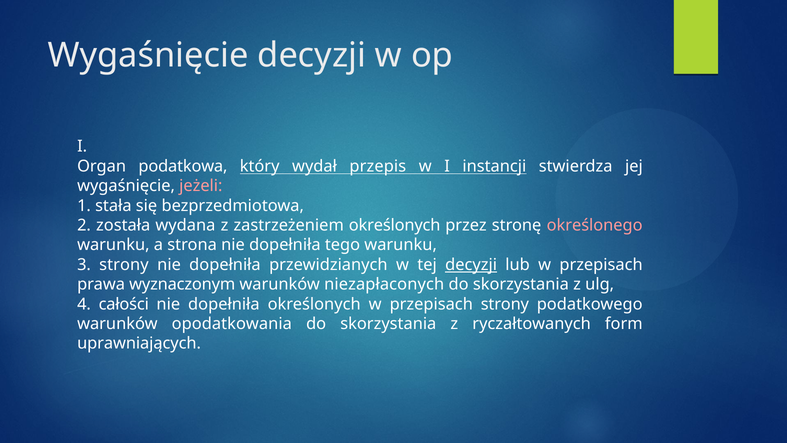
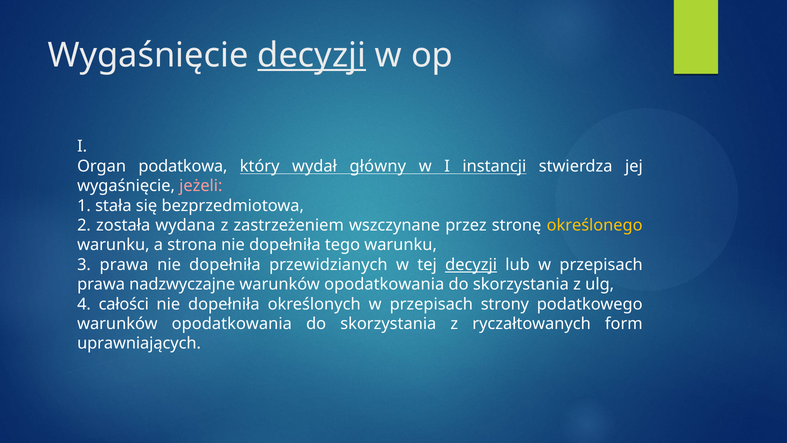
decyzji underline: none -> present (312, 55)
przepis: przepis -> główny (378, 166)
zastrzeżeniem określonych: określonych -> wszczynane (395, 225)
określonego colour: pink -> yellow (595, 225)
3 strony: strony -> prawa (124, 265)
wyznaczonym: wyznaczonym -> nadzwyczajne (182, 284)
niezapłaconych: niezapłaconych -> opodatkowania (384, 284)
